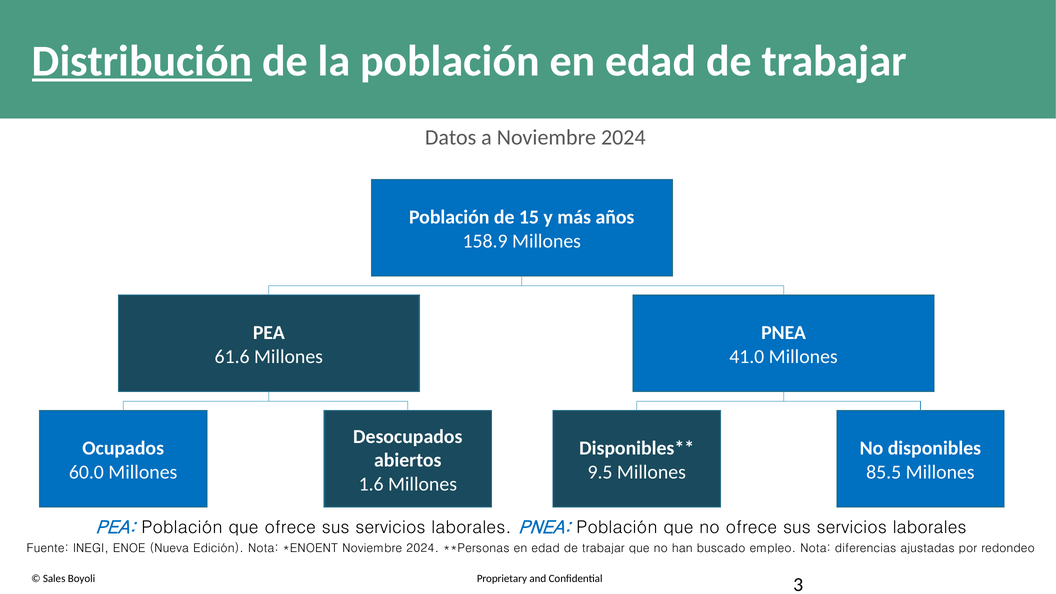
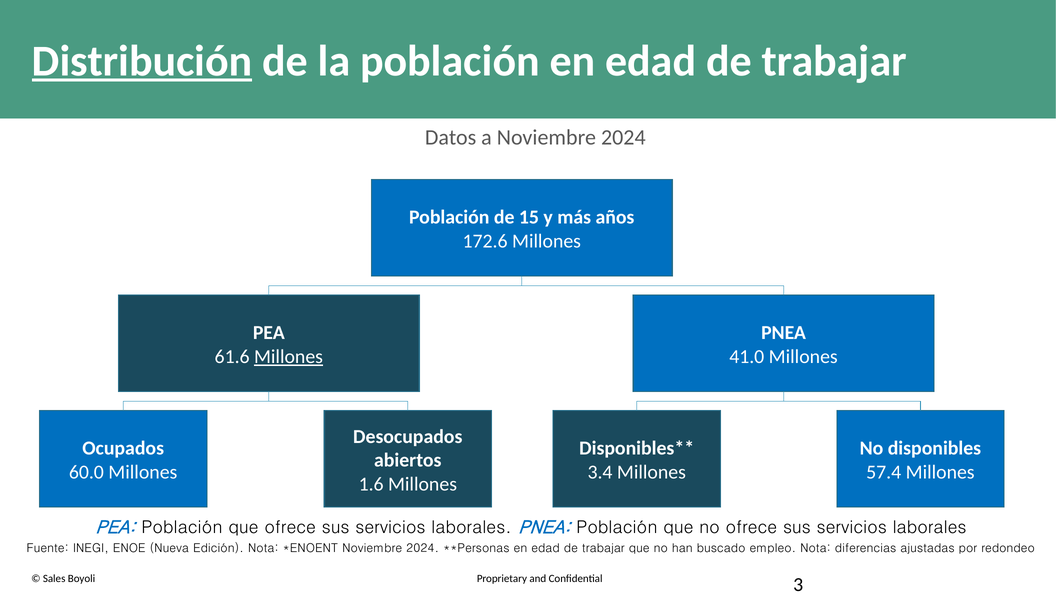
158.9: 158.9 -> 172.6 (485, 241)
Millones underline: none -> present (289, 357)
9.5: 9.5 -> 3.4 (600, 472)
85.5: 85.5 -> 57.4 (884, 472)
